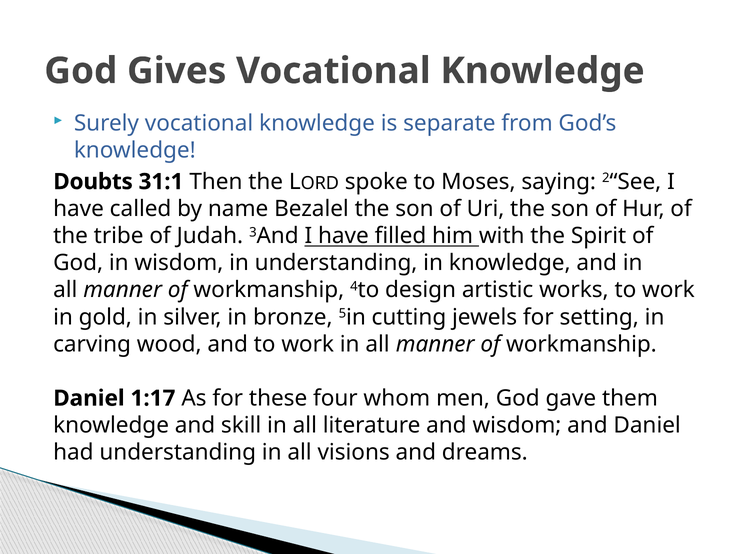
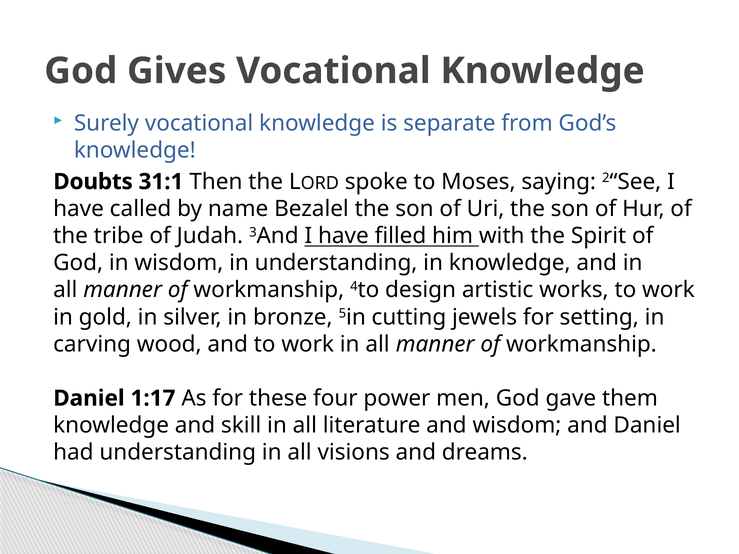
whom: whom -> power (397, 398)
